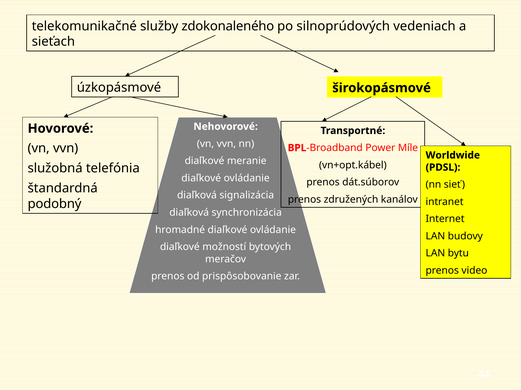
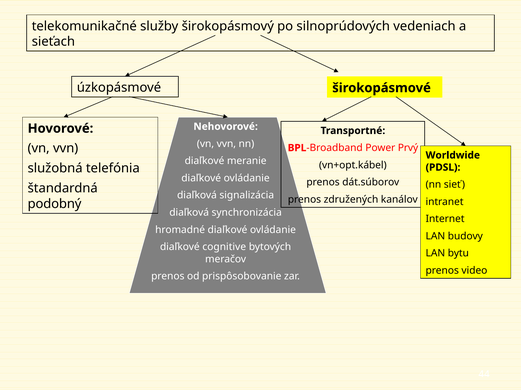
zdokonaleného: zdokonaleného -> širokopásmový (228, 26)
Míle: Míle -> Prvý (408, 148)
možností: možností -> cognitive (224, 247)
